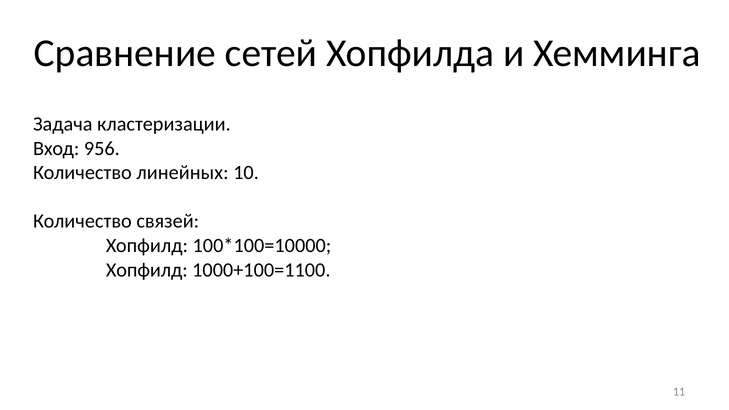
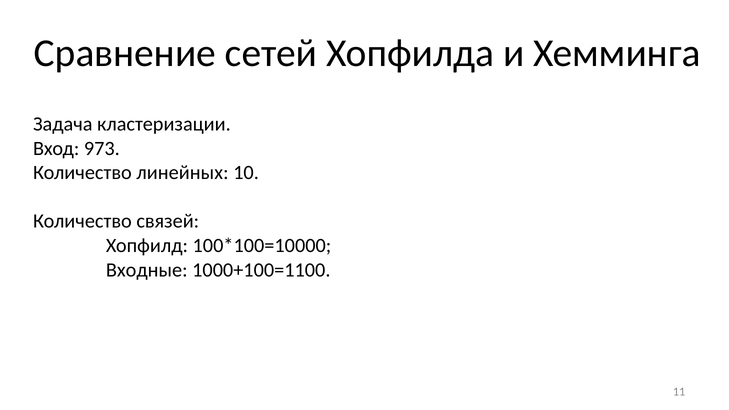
956: 956 -> 973 (102, 148)
Хопфилд: Хопфилд -> Входные (147, 270)
